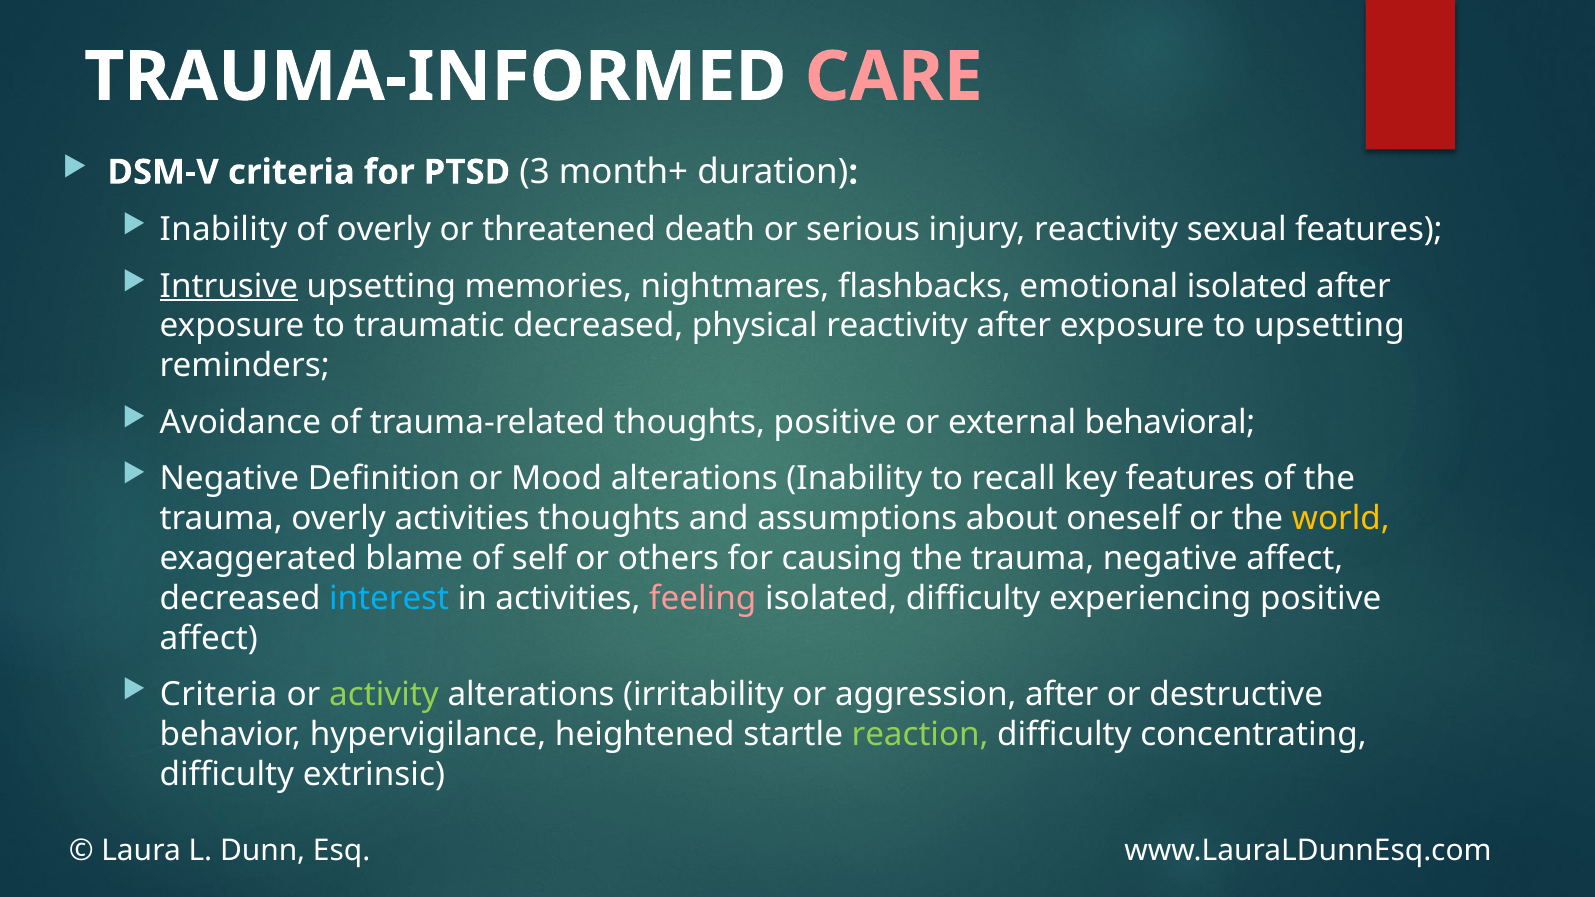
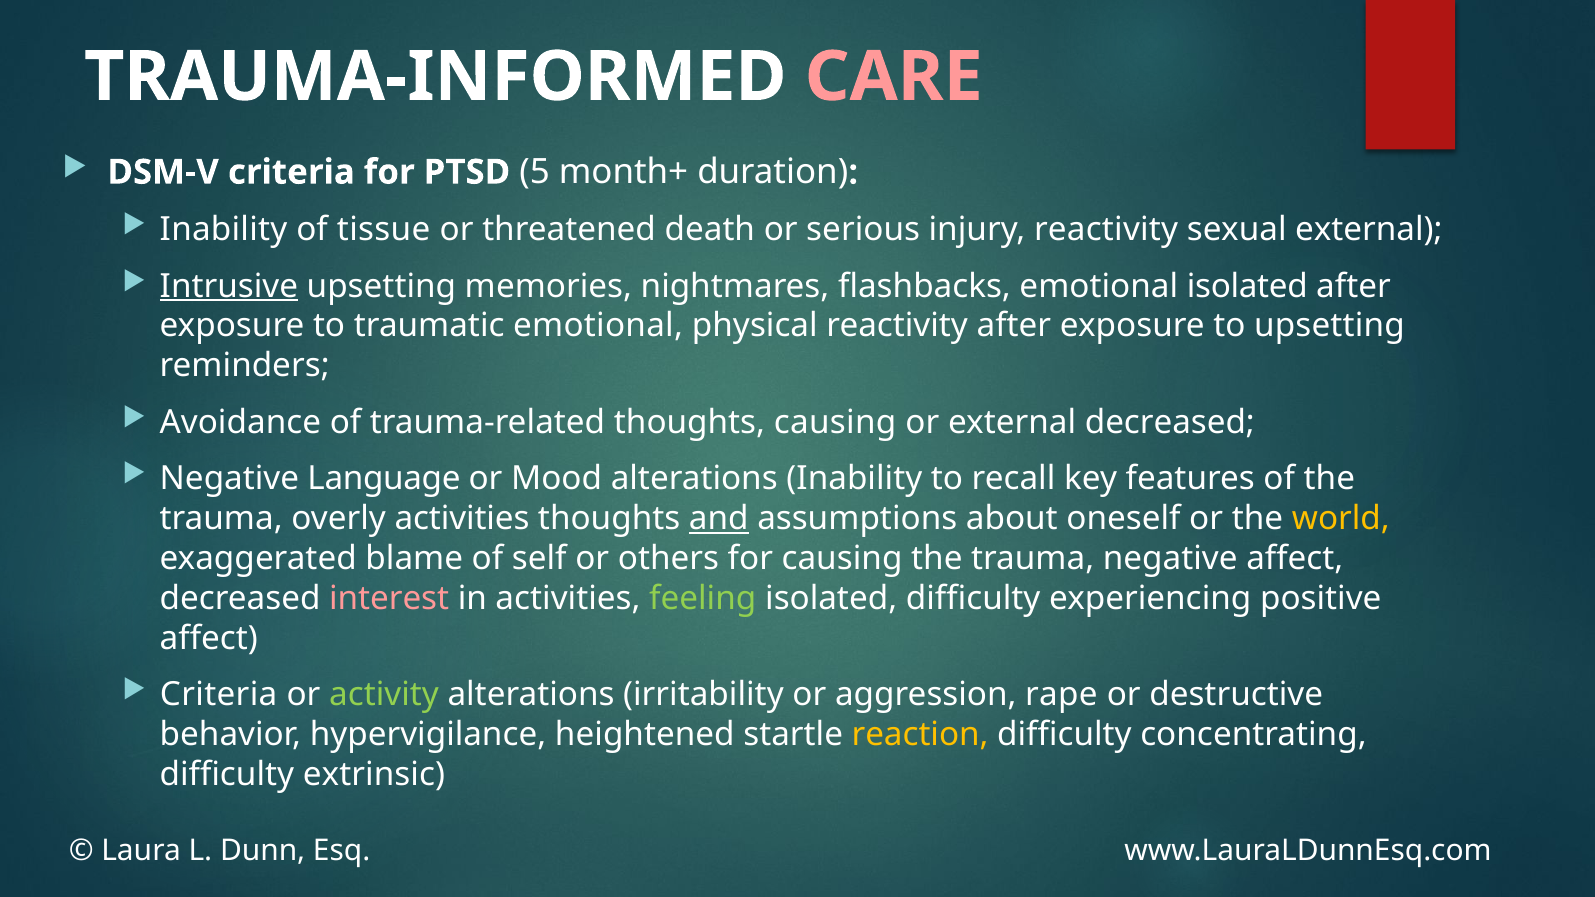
3: 3 -> 5 (535, 172)
of overly: overly -> tissue (384, 230)
sexual features: features -> external (1369, 230)
traumatic decreased: decreased -> emotional (598, 326)
thoughts positive: positive -> causing (835, 422)
external behavioral: behavioral -> decreased (1170, 422)
Definition: Definition -> Language (384, 479)
and underline: none -> present (719, 519)
interest colour: light blue -> pink (389, 599)
feeling colour: pink -> light green (703, 599)
aggression after: after -> rape (1061, 695)
reaction colour: light green -> yellow (920, 735)
